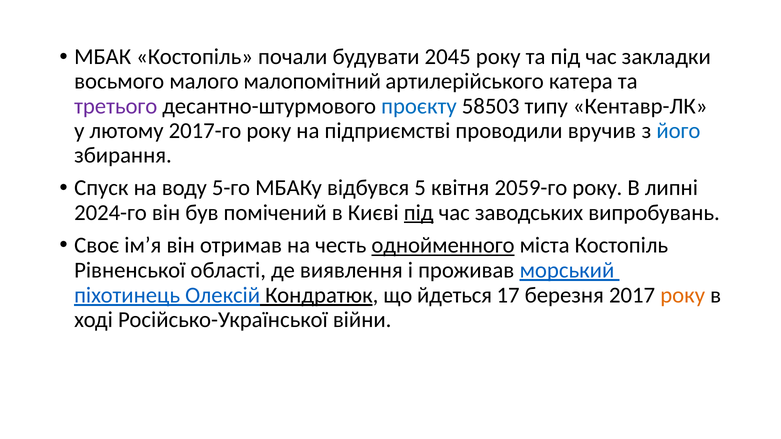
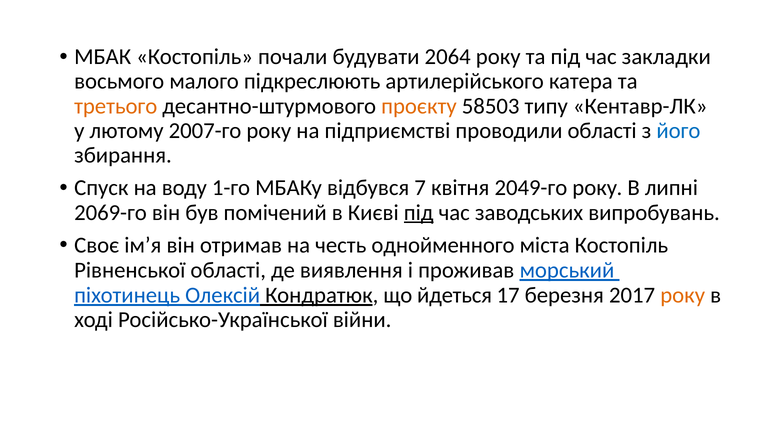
2045: 2045 -> 2064 (448, 57)
малопомітний: малопомітний -> підкреслюють (312, 82)
третього colour: purple -> orange (116, 106)
проєкту colour: blue -> orange (419, 106)
2017-го: 2017-го -> 2007-го (205, 131)
проводили вручив: вручив -> області (602, 131)
5-го: 5-го -> 1-го (231, 188)
5: 5 -> 7 (420, 188)
2059-го: 2059-го -> 2049-го (531, 188)
2024-го: 2024-го -> 2069-го (111, 213)
однойменного underline: present -> none (443, 245)
